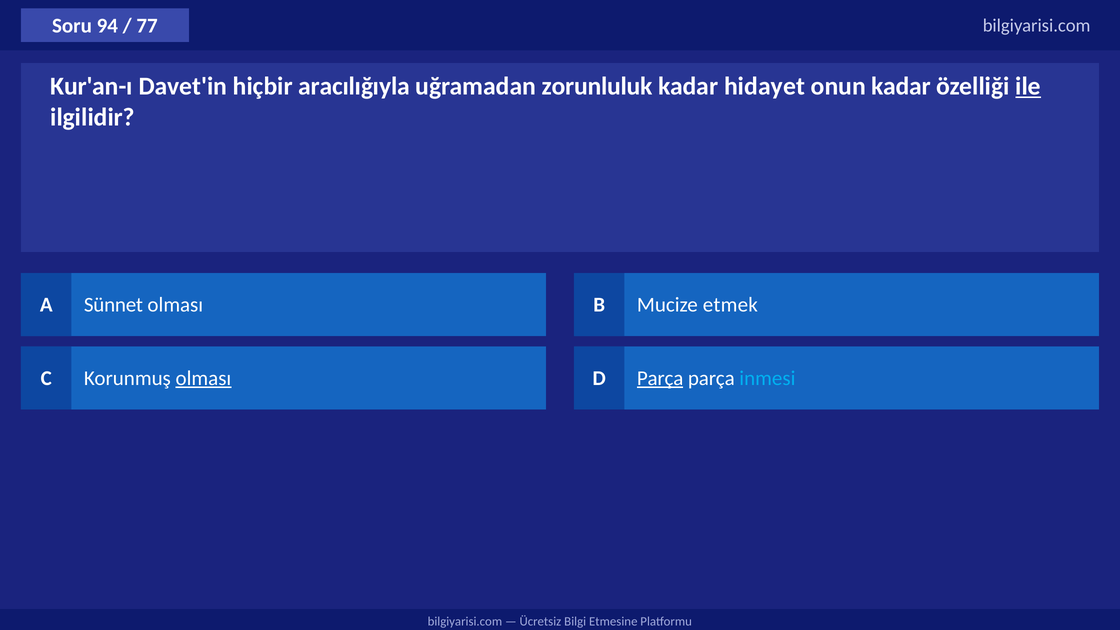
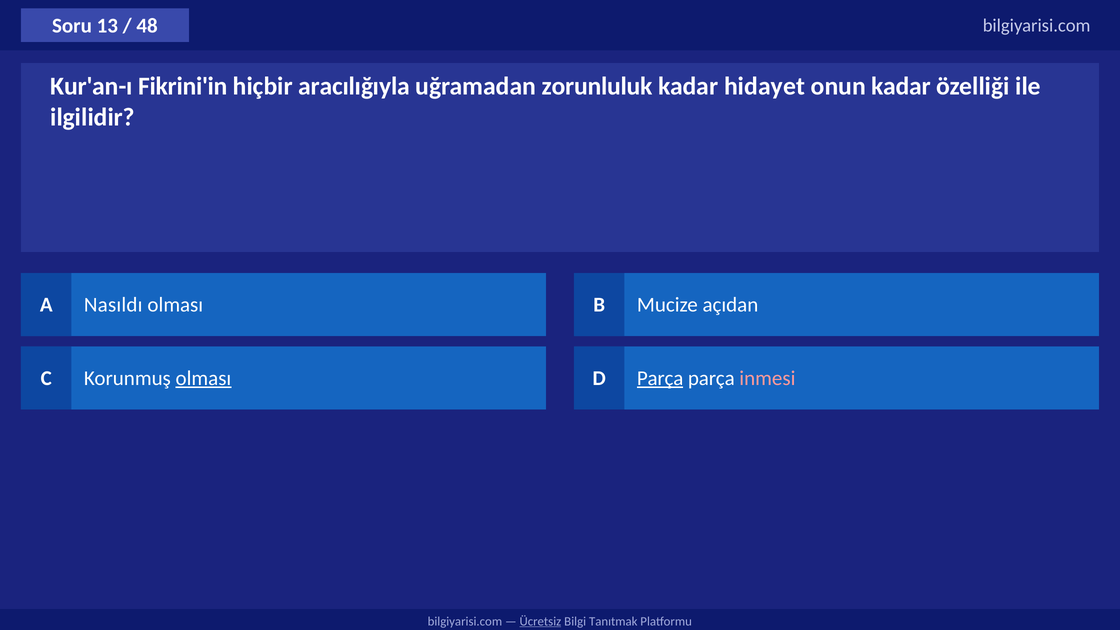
94: 94 -> 13 (107, 26)
77: 77 -> 48 (147, 26)
Davet'in: Davet'in -> Fikrini'in (183, 86)
ile underline: present -> none (1028, 86)
Sünnet: Sünnet -> Nasıldı (113, 305)
etmek: etmek -> açıdan (730, 305)
inmesi colour: light blue -> pink (767, 378)
Ücretsiz underline: none -> present (540, 621)
Etmesine: Etmesine -> Tanıtmak (613, 621)
